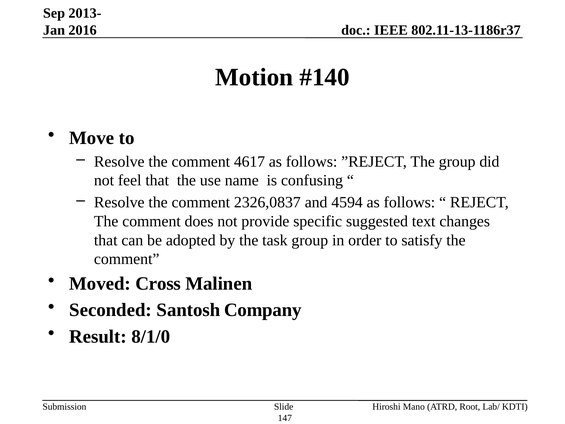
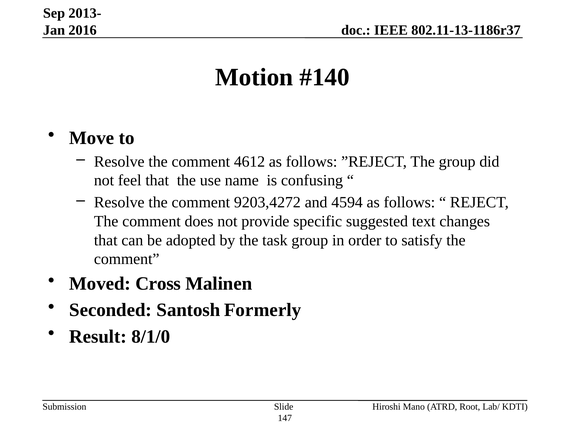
4617: 4617 -> 4612 (250, 162)
2326,0837: 2326,0837 -> 9203,4272 (267, 202)
Company: Company -> Formerly (263, 310)
